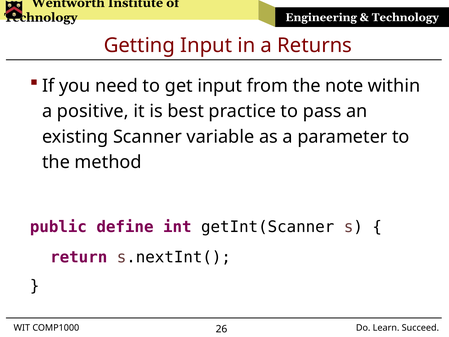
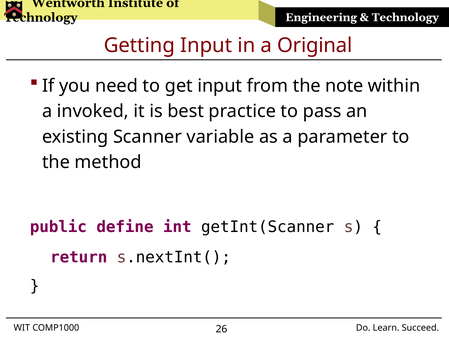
Returns: Returns -> Original (315, 45)
positive: positive -> invoked (93, 111)
